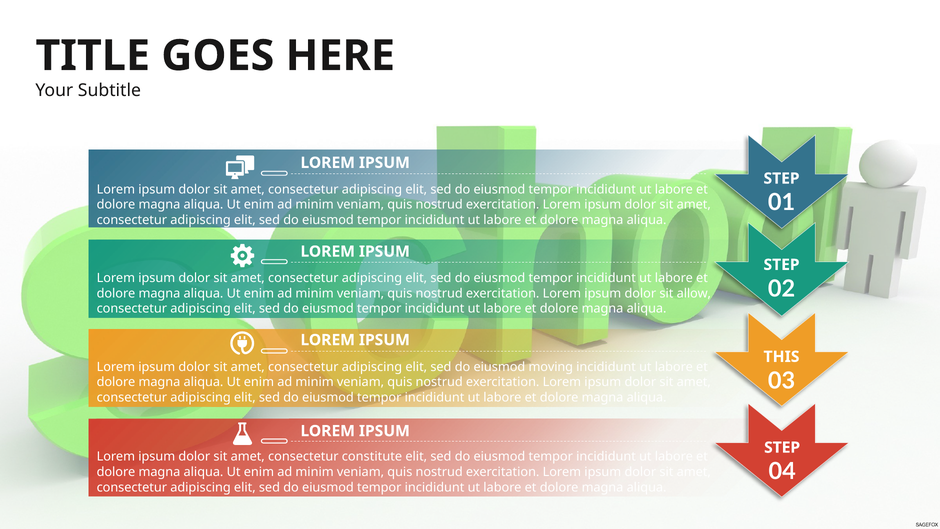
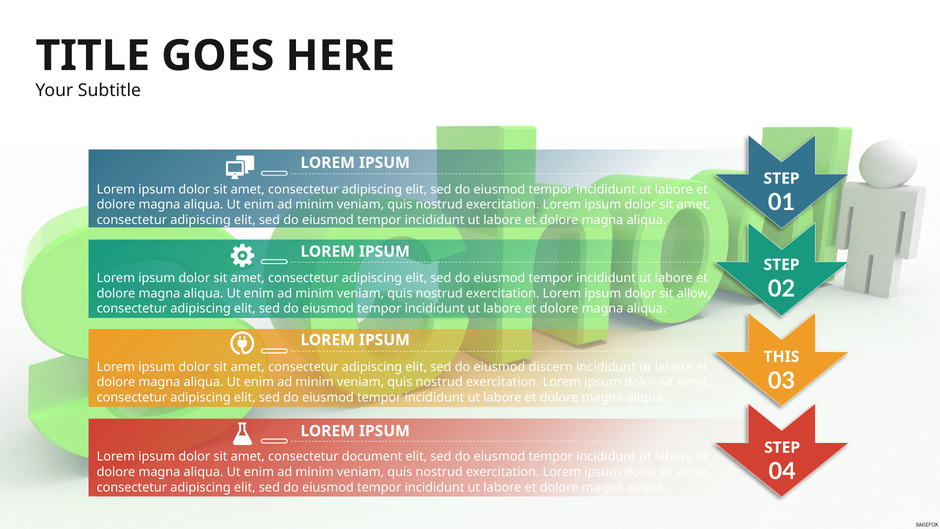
moving: moving -> discern (551, 367)
constitute: constitute -> document (372, 457)
